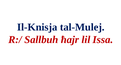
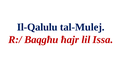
Il-Knisja: Il-Knisja -> Il-Qalulu (37, 27)
Sallbuh: Sallbuh -> Baqgħu (41, 40)
